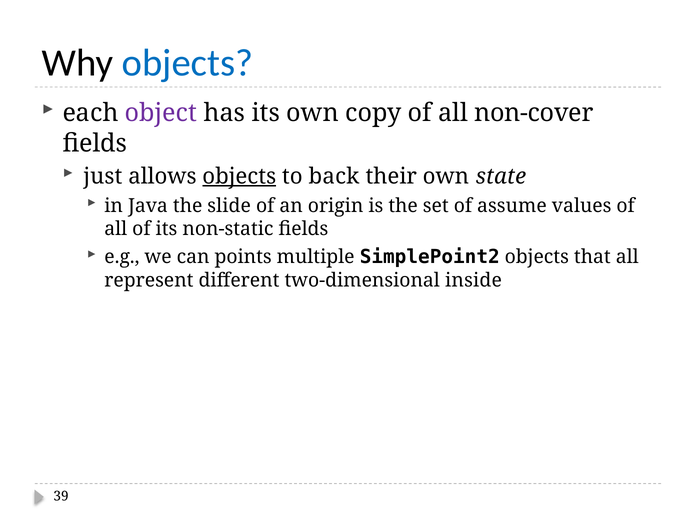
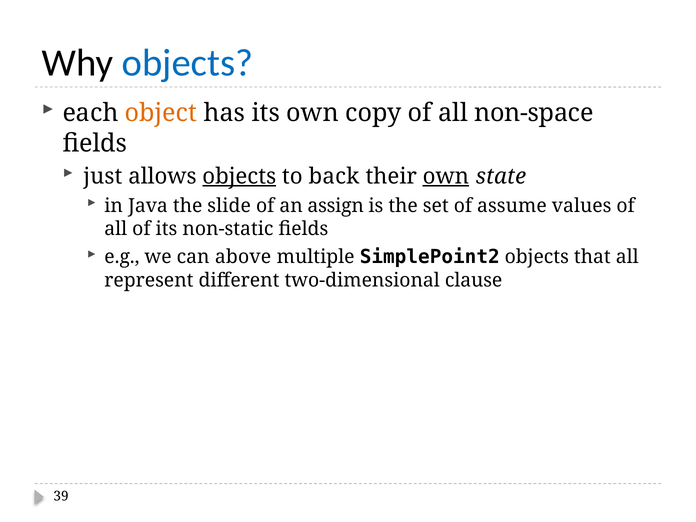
object colour: purple -> orange (161, 113)
non-cover: non-cover -> non-space (534, 113)
own underline: none -> present (446, 176)
origin: origin -> assign (336, 206)
points: points -> above (243, 257)
inside: inside -> clause (474, 280)
